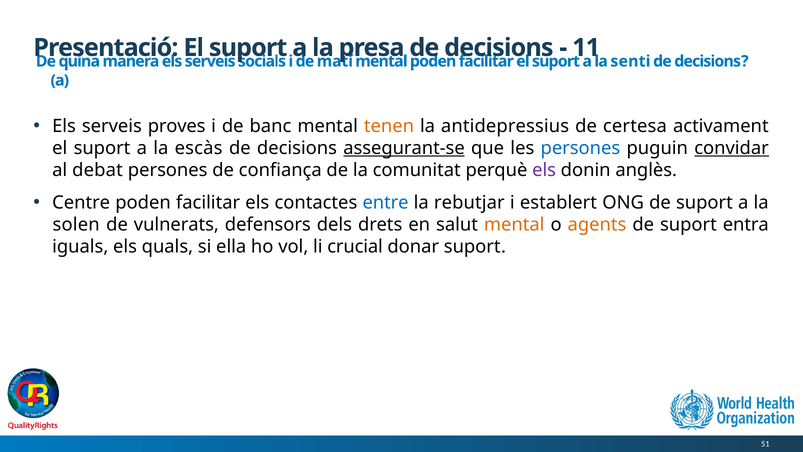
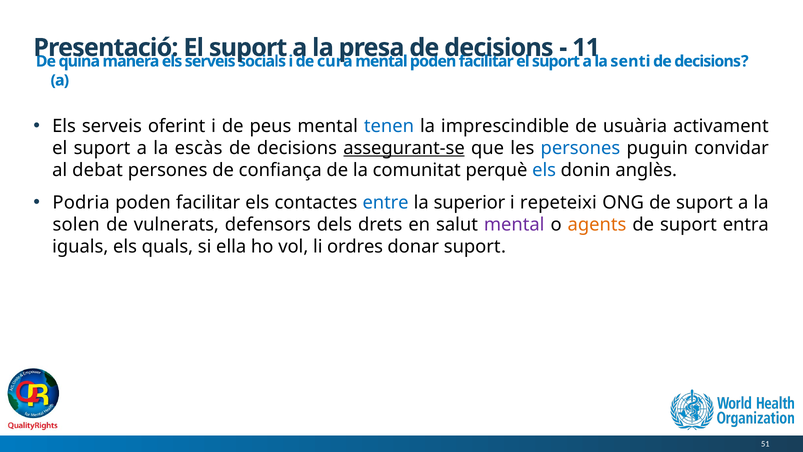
matí: matí -> cura (335, 61)
proves: proves -> oferint (177, 126)
banc: banc -> peus (270, 126)
tenen colour: orange -> blue (389, 126)
antidepressius: antidepressius -> imprescindible (505, 126)
certesa: certesa -> usuària (635, 126)
convidar underline: present -> none (732, 148)
els colour: purple -> blue (544, 170)
Centre: Centre -> Podria (81, 202)
rebutjar: rebutjar -> superior (469, 202)
establert: establert -> repeteixi (558, 202)
mental colour: orange -> purple (514, 224)
crucial: crucial -> ordres (355, 246)
